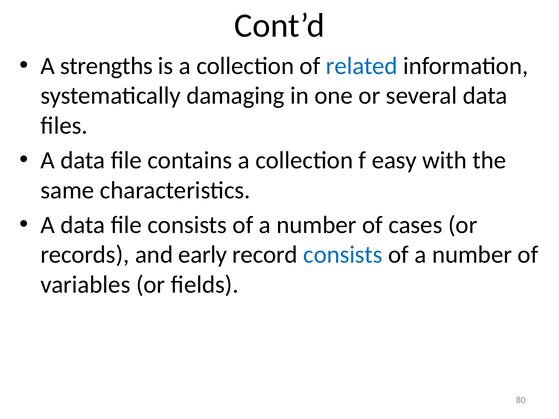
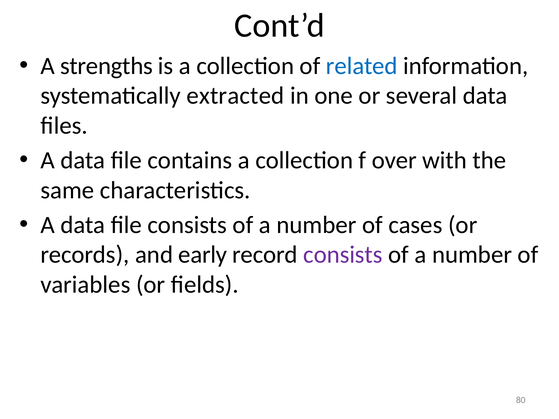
damaging: damaging -> extracted (235, 96)
easy: easy -> over (394, 160)
consists colour: blue -> purple (343, 255)
